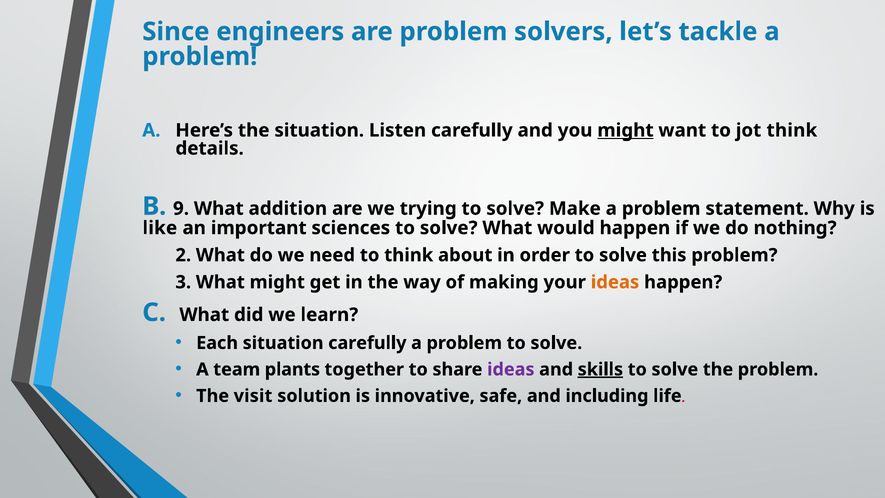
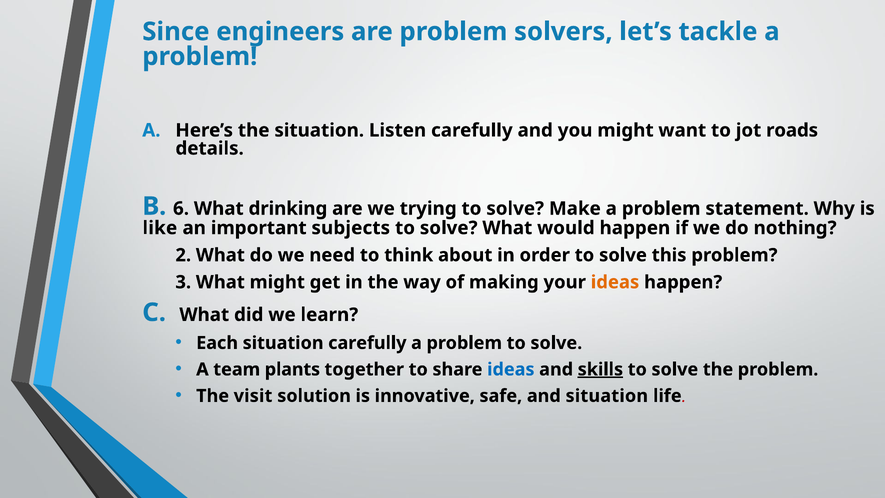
might underline: present -> none (625, 130)
jot think: think -> roads (792, 130)
9: 9 -> 6 (181, 208)
addition: addition -> drinking (288, 208)
sciences: sciences -> subjects (351, 228)
ideas colour: purple -> blue (511, 369)
and including: including -> situation (607, 396)
